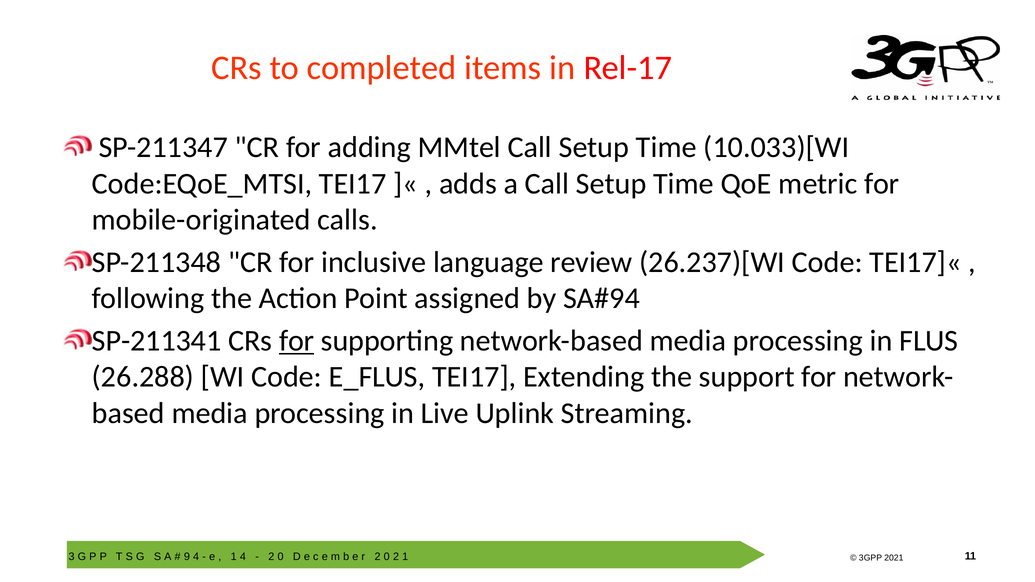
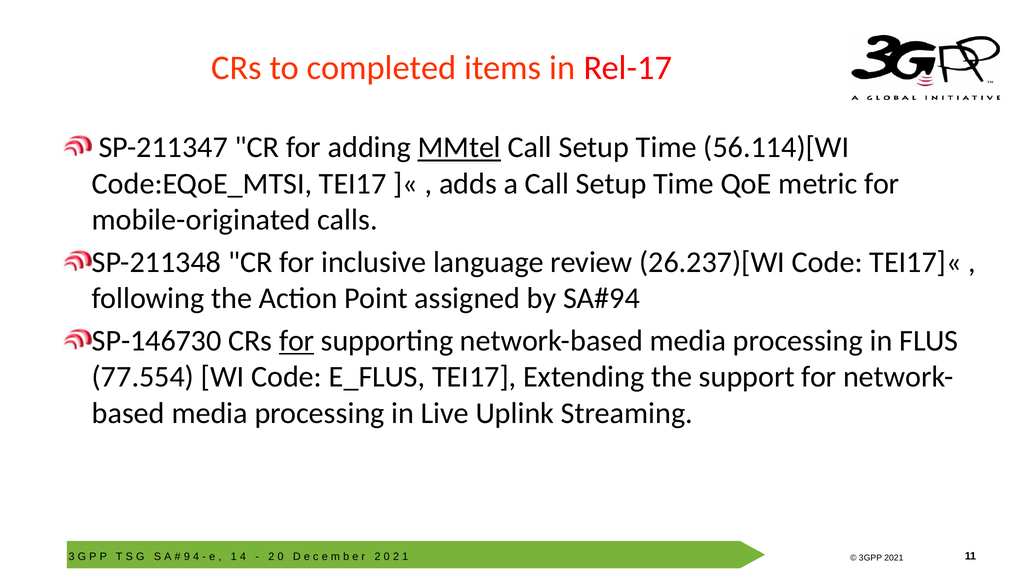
MMtel underline: none -> present (459, 148)
10.033)[WI: 10.033)[WI -> 56.114)[WI (776, 148)
SP-211341: SP-211341 -> SP-146730 (157, 341)
26.288: 26.288 -> 77.554 (143, 377)
